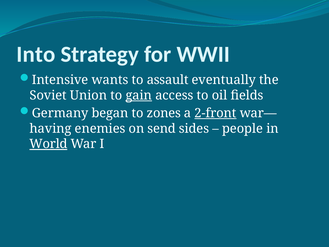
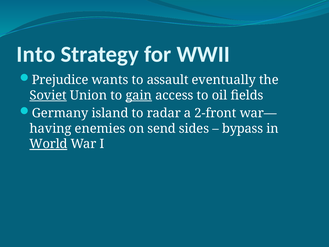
Intensive: Intensive -> Prejudice (60, 80)
Soviet underline: none -> present (48, 95)
began: began -> island (110, 113)
zones: zones -> radar (164, 113)
2-front underline: present -> none (215, 113)
people: people -> bypass (243, 128)
